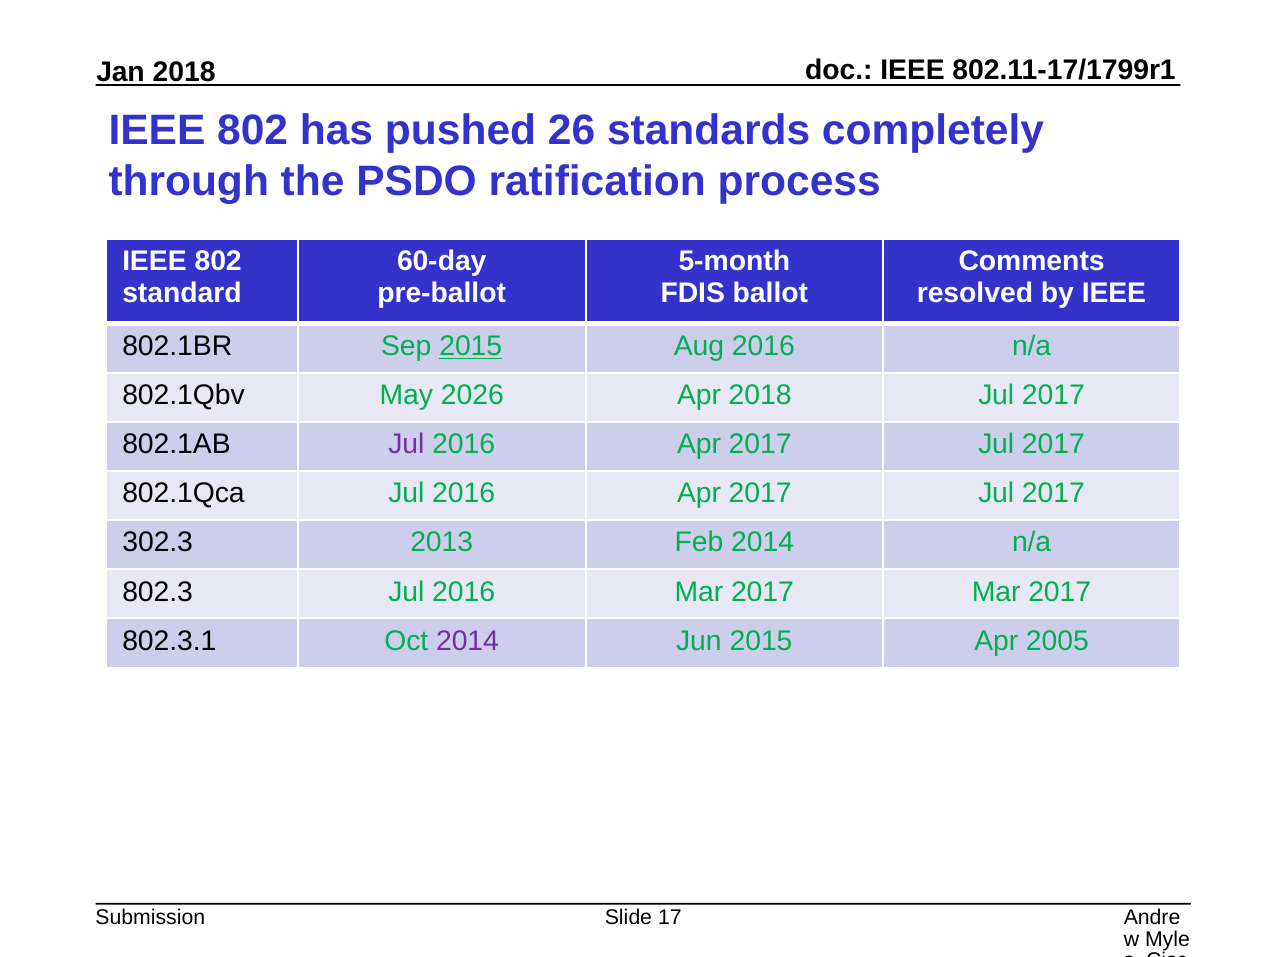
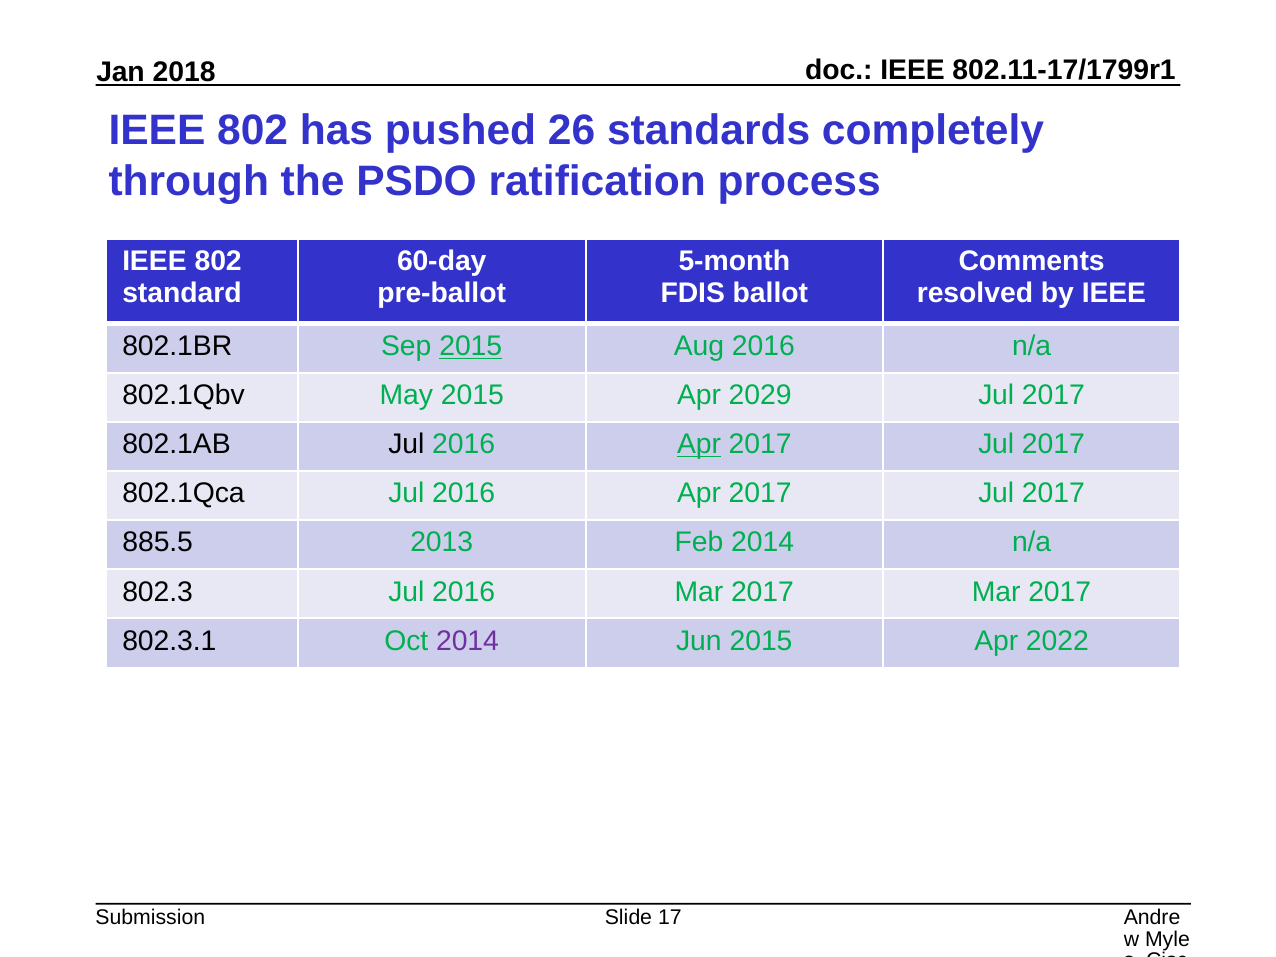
May 2026: 2026 -> 2015 (472, 395)
Apr 2018: 2018 -> 2029 (760, 395)
Jul colour: purple -> black (406, 444)
Apr underline: none -> present (699, 444)
302.3: 302.3 -> 885.5 (158, 543)
2005: 2005 -> 2022 (1057, 641)
